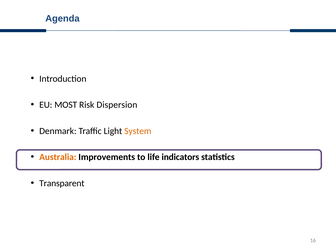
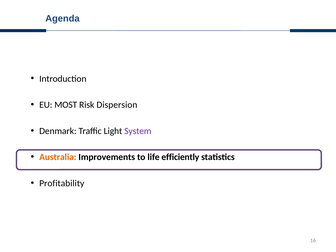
System colour: orange -> purple (138, 131)
indicators: indicators -> efficiently (180, 157)
Transparent: Transparent -> Profitability (62, 183)
